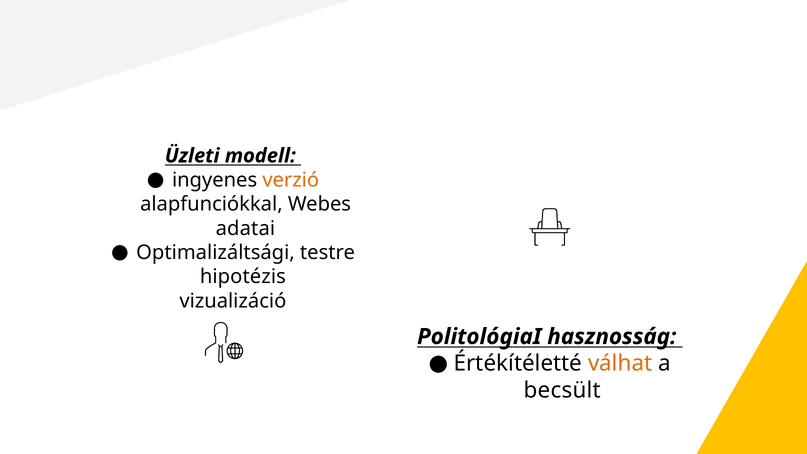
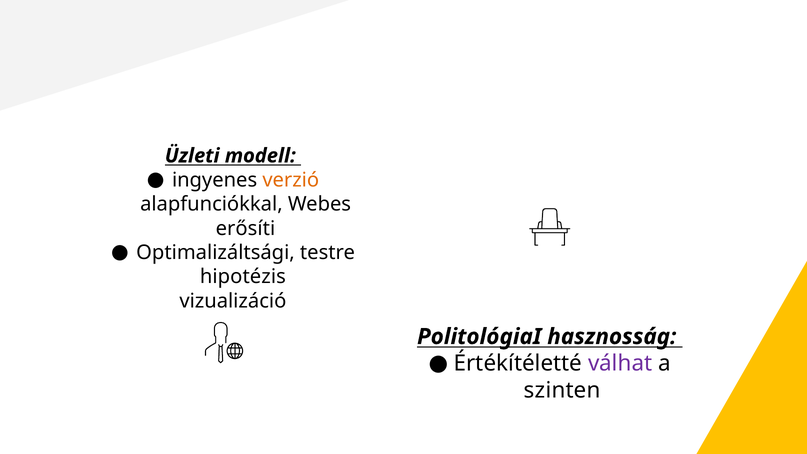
adatai: adatai -> erősíti (245, 228)
válhat colour: orange -> purple (620, 364)
becsült: becsült -> szinten (562, 390)
